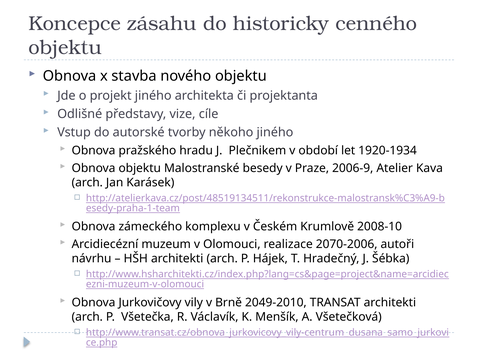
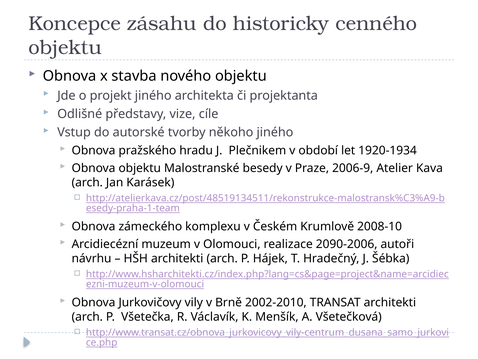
2070-2006: 2070-2006 -> 2090-2006 (347, 244)
2049-2010: 2049-2010 -> 2002-2010 (276, 302)
